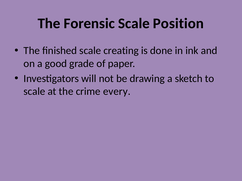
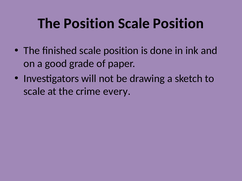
The Forensic: Forensic -> Position (89, 23)
finished scale creating: creating -> position (121, 51)
